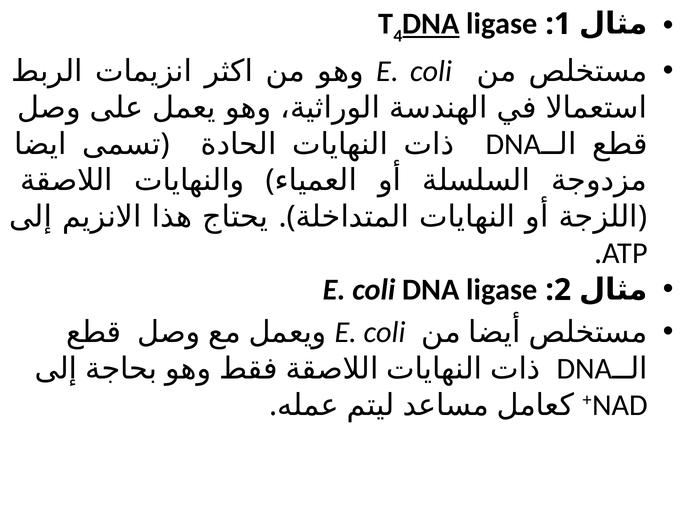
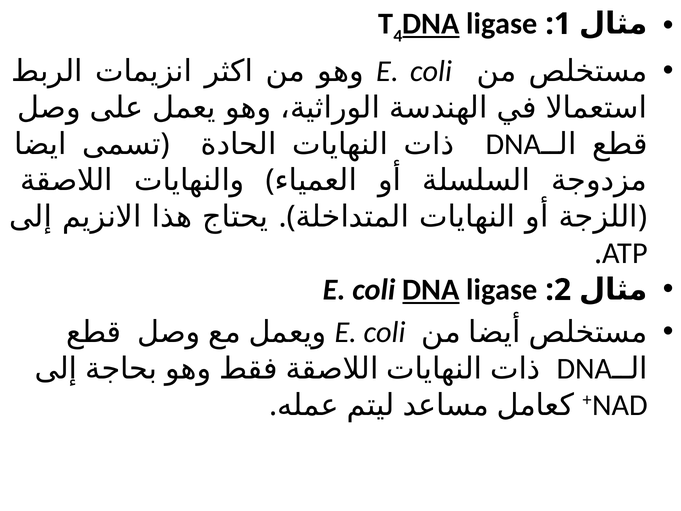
DNA underline: none -> present (431, 290)
